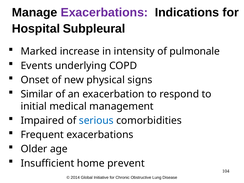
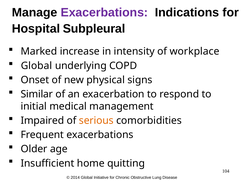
pulmonale: pulmonale -> workplace (195, 51)
Events: Events -> Global (36, 66)
serious colour: blue -> orange (96, 121)
prevent: prevent -> quitting (126, 163)
